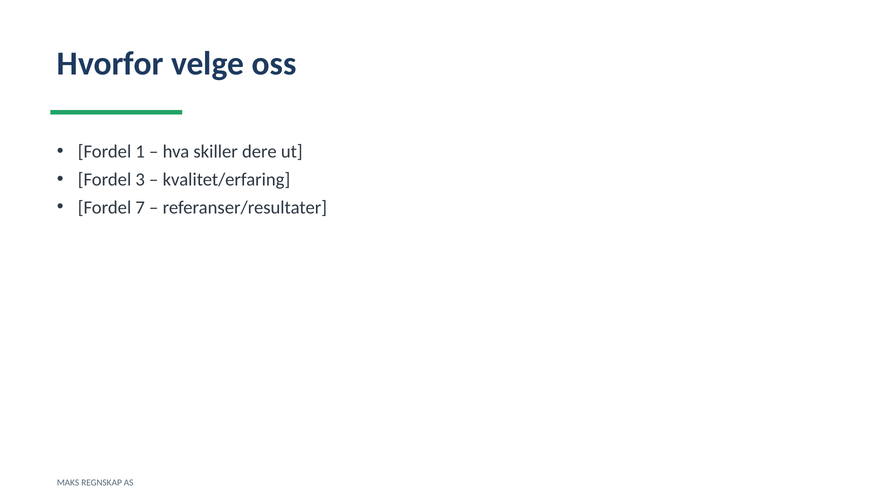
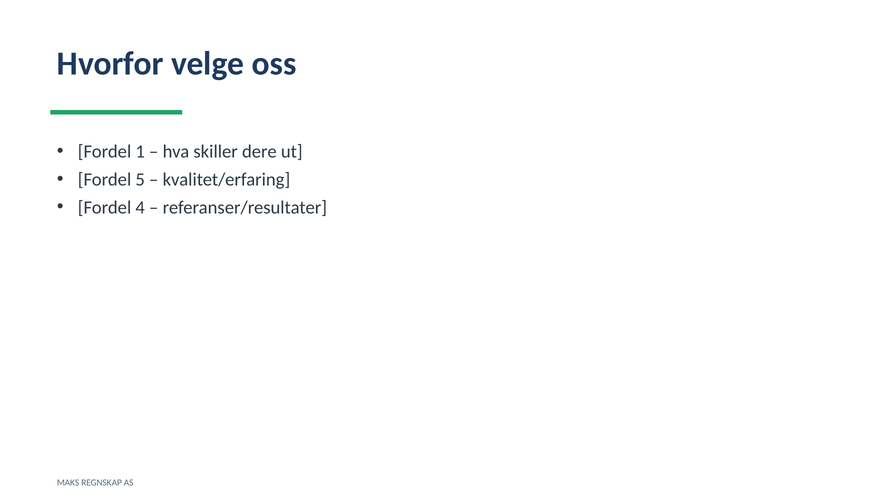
3: 3 -> 5 (140, 179)
7: 7 -> 4 (140, 207)
